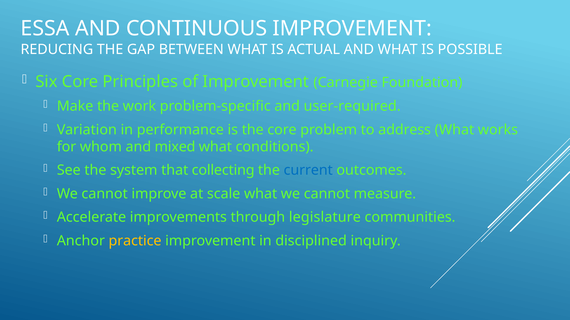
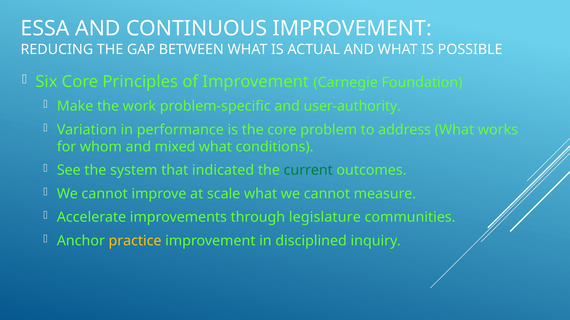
user-required: user-required -> user-authority (352, 106)
collecting: collecting -> indicated (223, 171)
current colour: blue -> green (308, 171)
